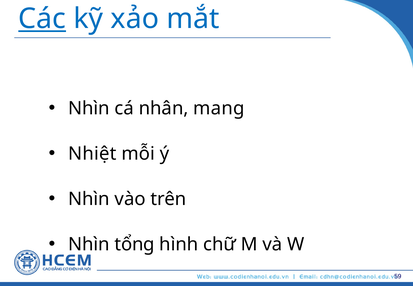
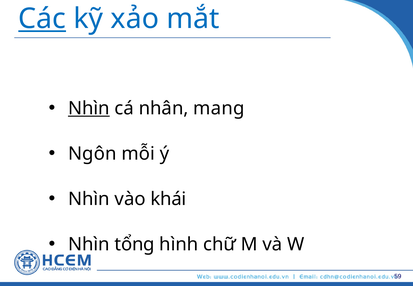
Nhìn underline: none -> present (89, 108)
Nhiệt: Nhiệt -> Ngôn (92, 154)
trên: trên -> khái (168, 199)
